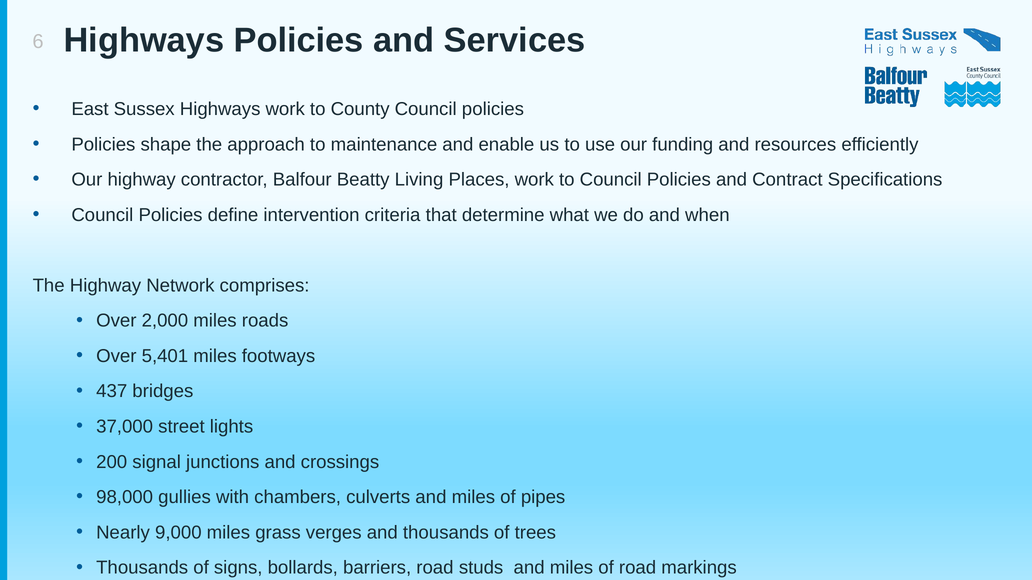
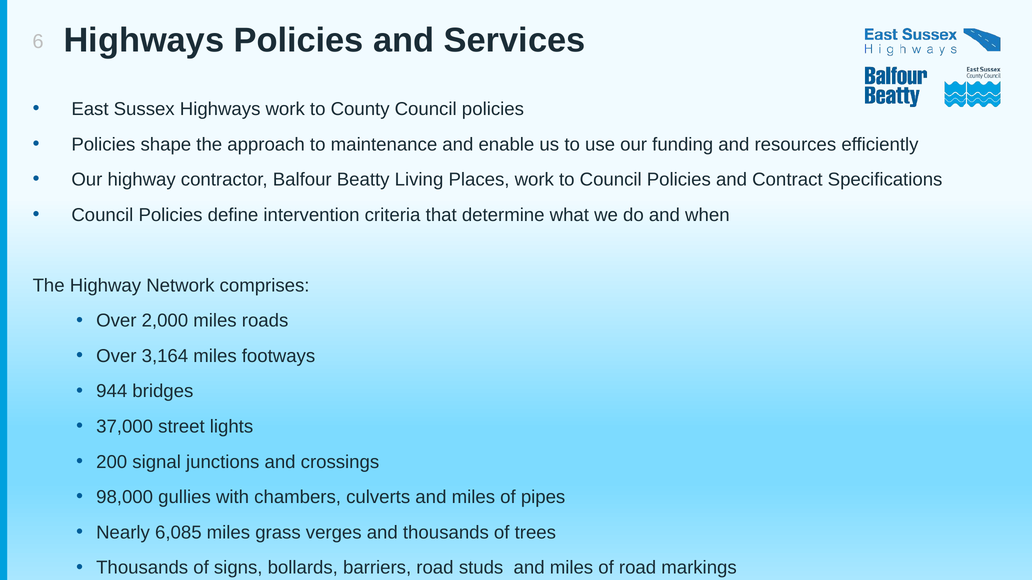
5,401: 5,401 -> 3,164 (165, 356)
437: 437 -> 944 (112, 392)
9,000: 9,000 -> 6,085 (178, 533)
